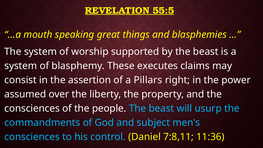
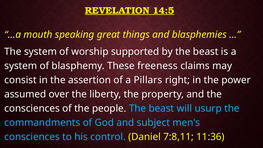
55:5: 55:5 -> 14:5 (163, 11)
executes: executes -> freeness (157, 66)
